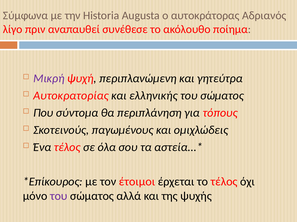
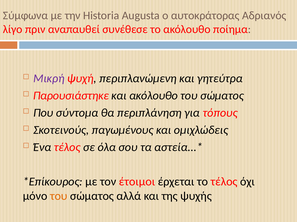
Αυτοκρατορίας: Αυτοκρατορίας -> Παρουσιάστηκε (71, 96)
και ελληνικής: ελληνικής -> ακόλουθο (153, 96)
του colour: purple -> orange (59, 197)
